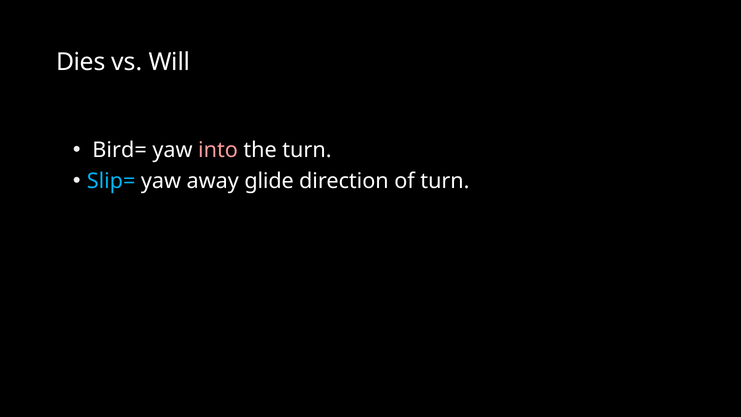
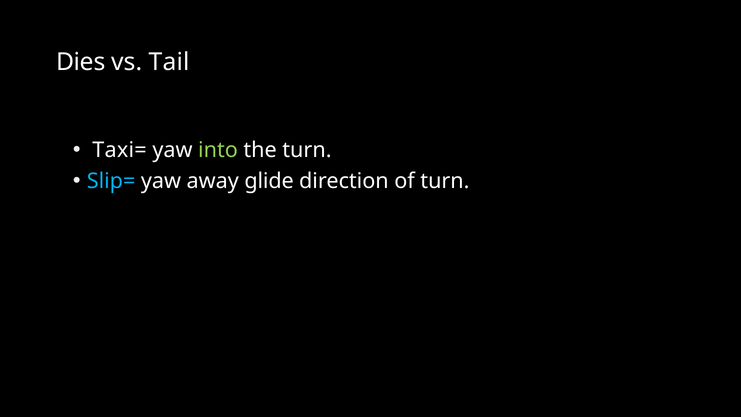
Will: Will -> Tail (169, 62)
Bird=: Bird= -> Taxi= (120, 150)
into colour: pink -> light green (218, 150)
